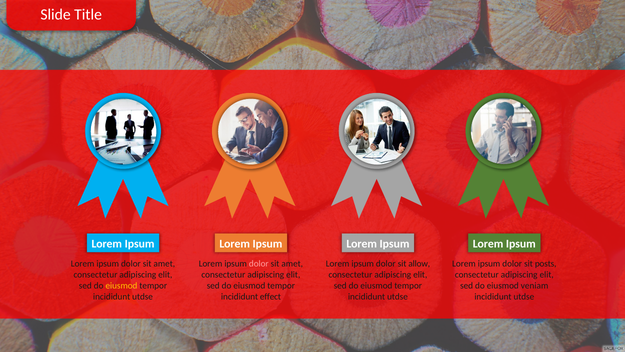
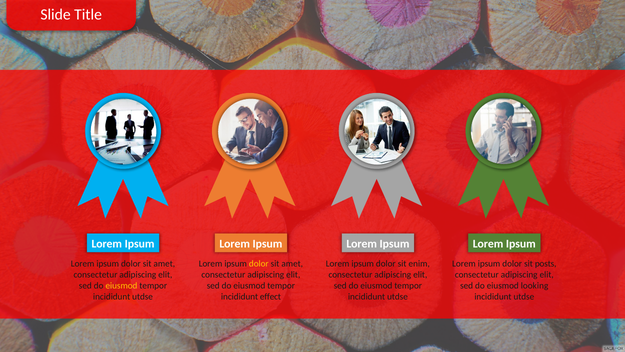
dolor colour: pink -> yellow (259, 263)
allow: allow -> enim (419, 263)
veniam: veniam -> looking (535, 285)
